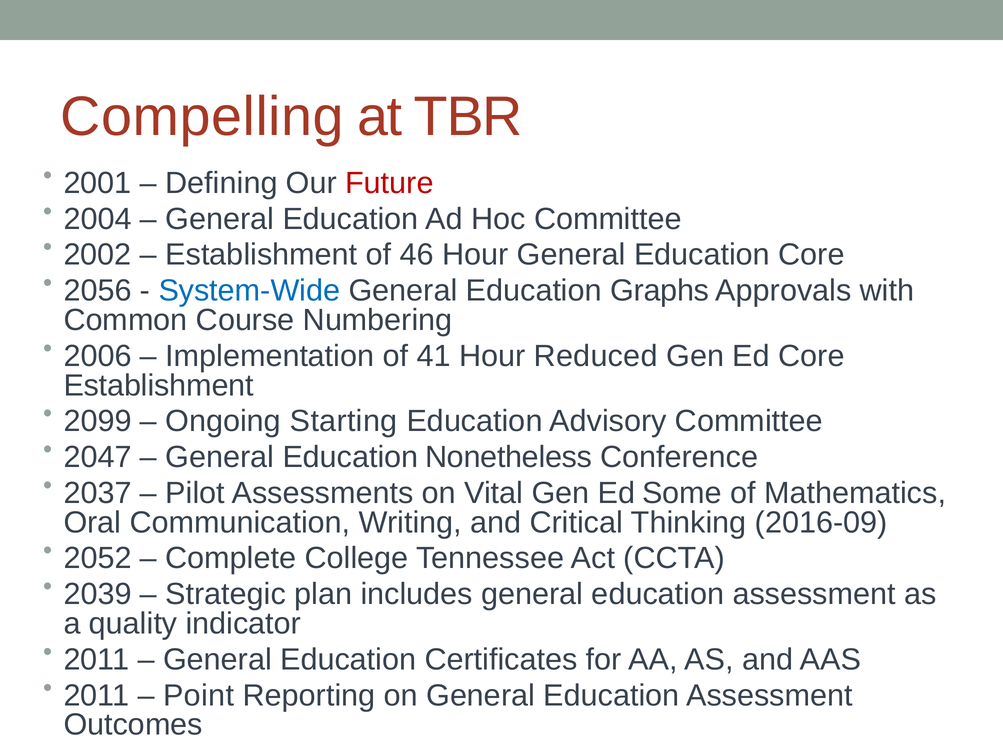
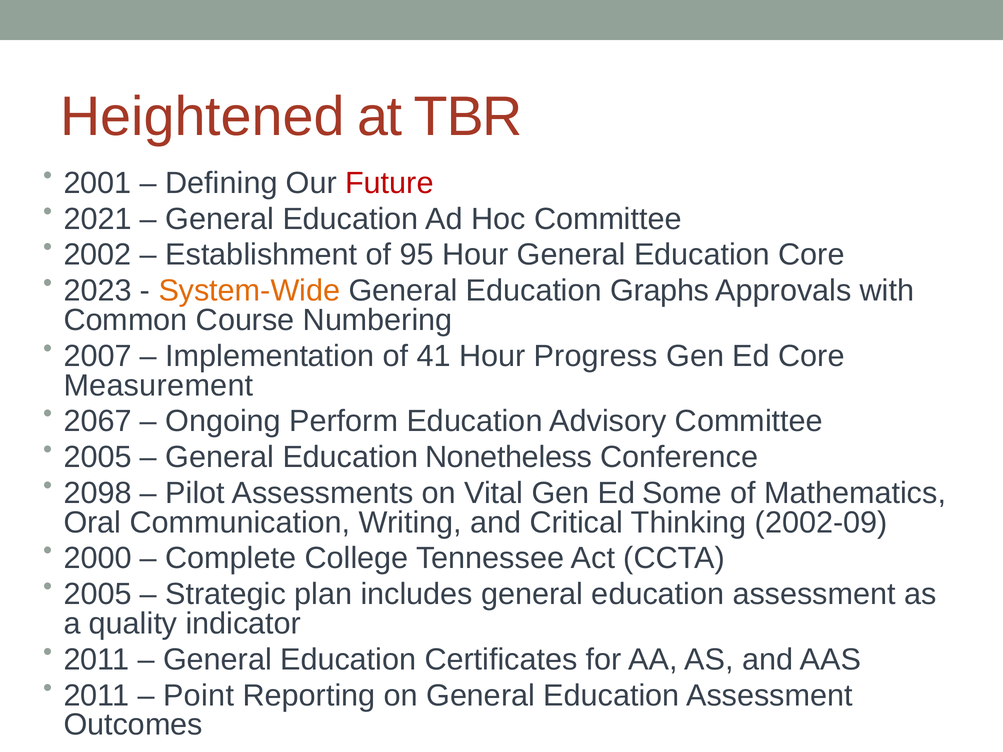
Compelling: Compelling -> Heightened (202, 117)
2004: 2004 -> 2021 (98, 219)
46: 46 -> 95 (417, 255)
2056: 2056 -> 2023 (98, 291)
System-Wide colour: blue -> orange (249, 291)
2006: 2006 -> 2007 (98, 356)
Reduced: Reduced -> Progress (596, 356)
Establishment: Establishment -> Measurement (158, 386)
2099: 2099 -> 2067 (98, 421)
Starting: Starting -> Perform (344, 421)
2047: 2047 -> 2005 (98, 457)
2037: 2037 -> 2098 (98, 493)
2016-09: 2016-09 -> 2002-09 (821, 523)
2052: 2052 -> 2000 (98, 559)
2039: 2039 -> 2005 (98, 594)
